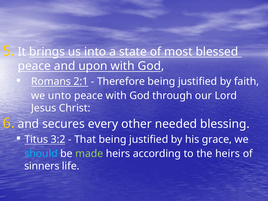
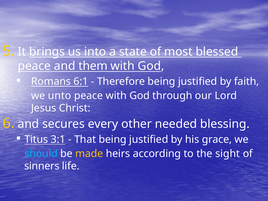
upon: upon -> them (93, 66)
2:1: 2:1 -> 6:1 (81, 81)
3:2: 3:2 -> 3:1 (58, 139)
made colour: light green -> yellow (89, 154)
the heirs: heirs -> sight (228, 154)
